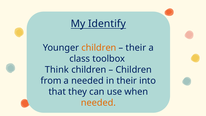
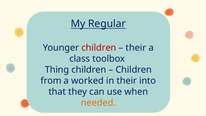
Identify: Identify -> Regular (107, 24)
children colour: orange -> red (99, 48)
Think: Think -> Thing (57, 70)
a needed: needed -> worked (87, 81)
